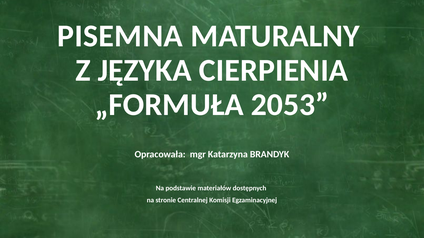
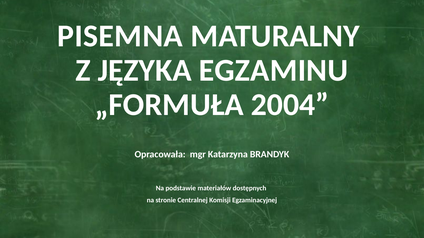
CIERPIENIA: CIERPIENIA -> EGZAMINU (274, 70)
2053: 2053 -> 2004 (290, 105)
